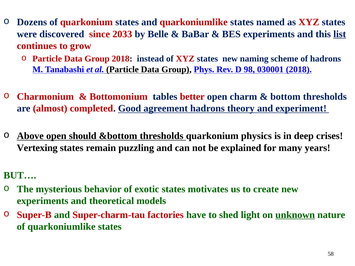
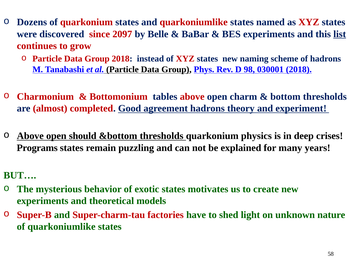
2033: 2033 -> 2097 (122, 34)
tables better: better -> above (192, 97)
Vertexing: Vertexing -> Programs (37, 148)
unknown underline: present -> none (295, 215)
